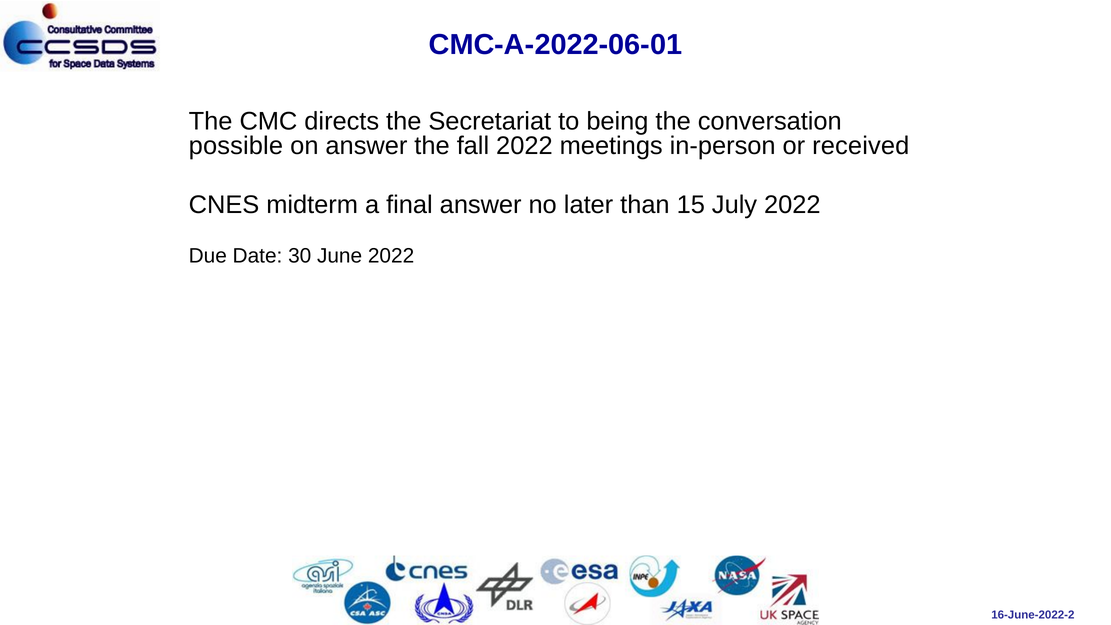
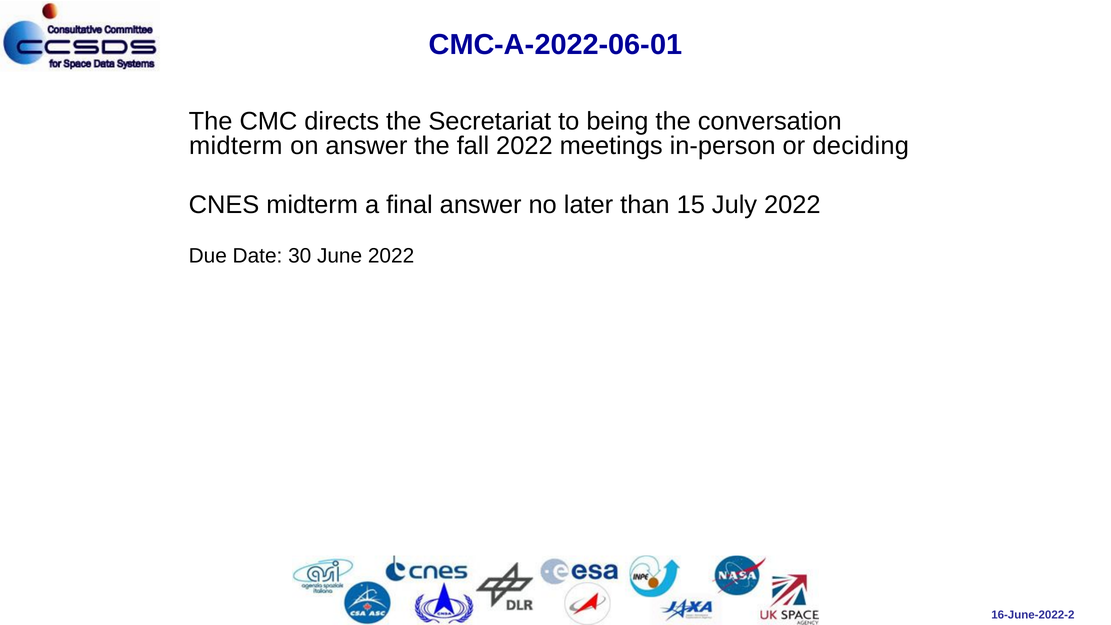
possible: possible -> midterm (236, 146)
received: received -> deciding (861, 146)
